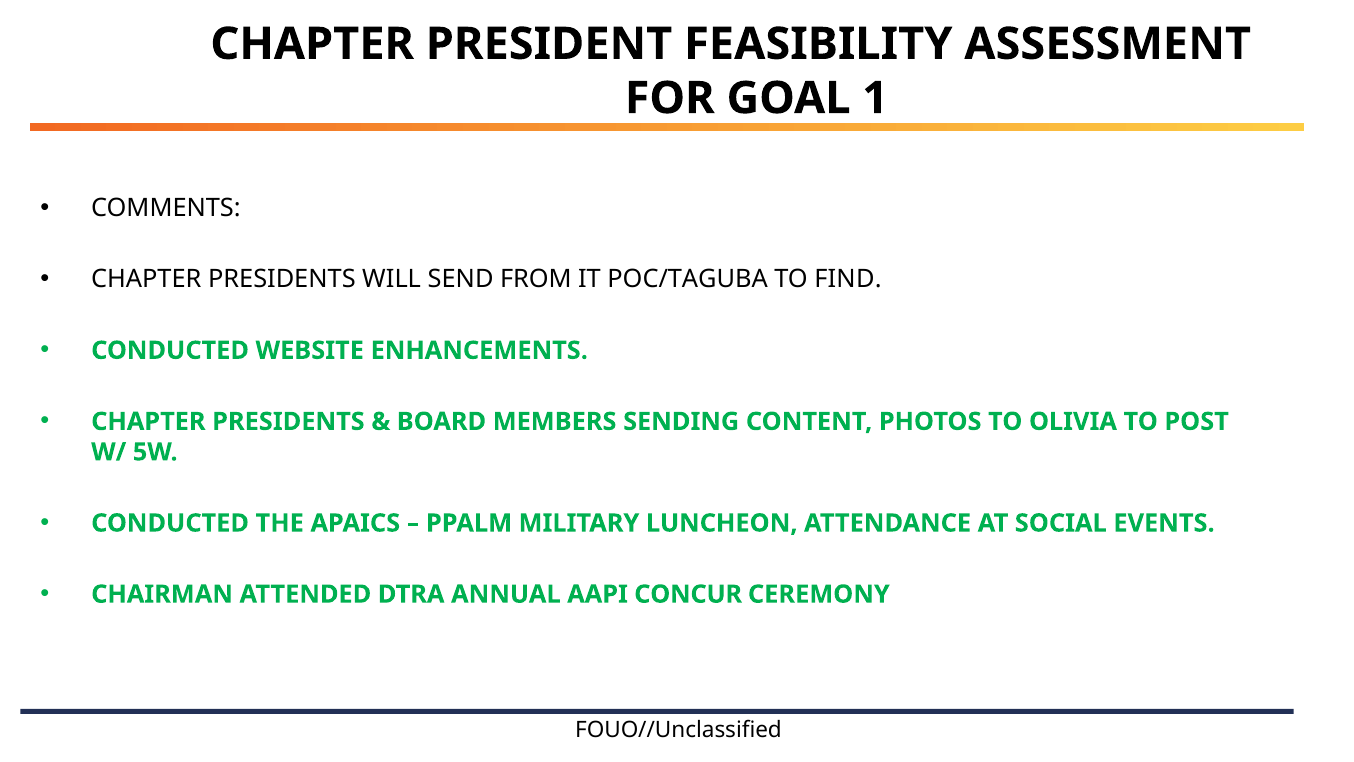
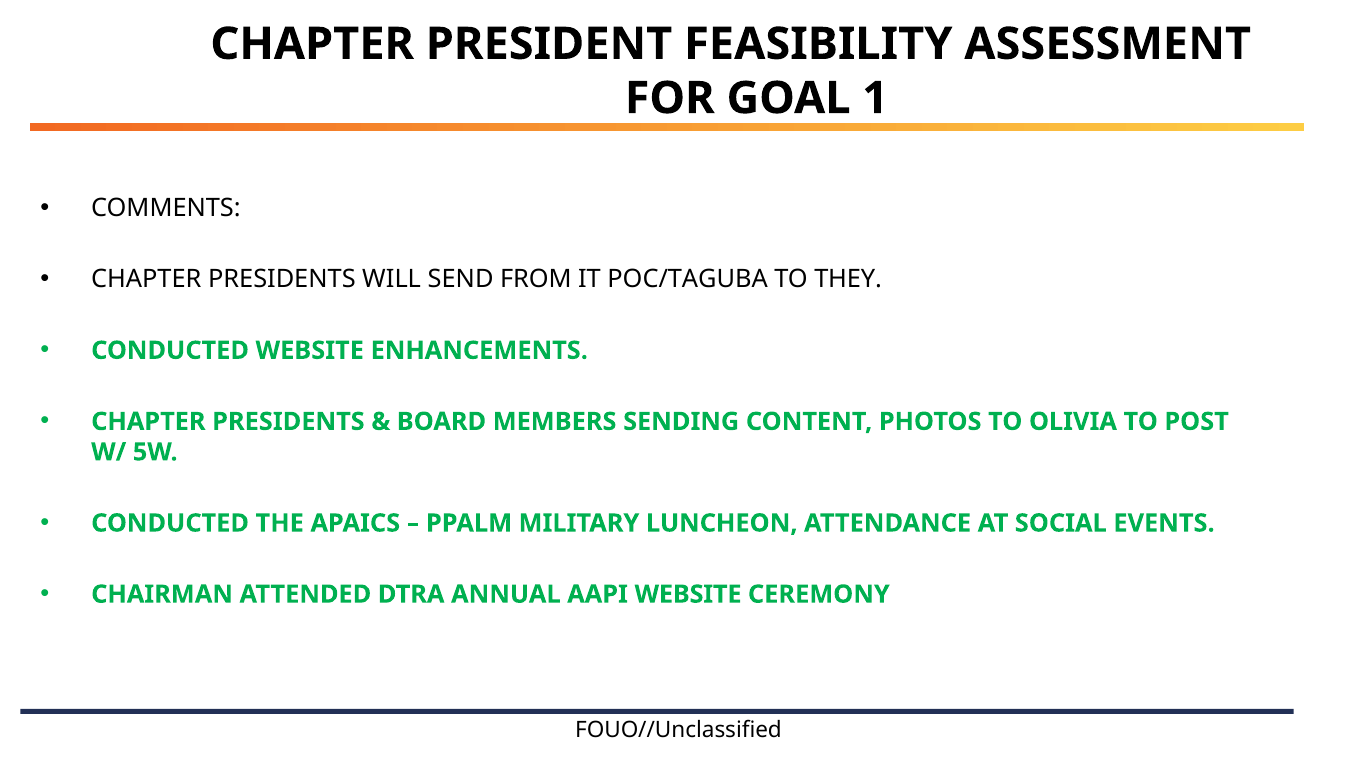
FIND: FIND -> THEY (848, 279)
AAPI CONCUR: CONCUR -> WEBSITE (688, 594)
